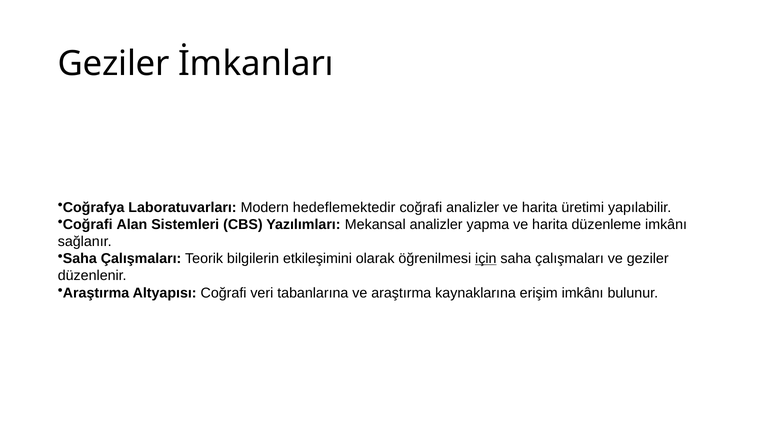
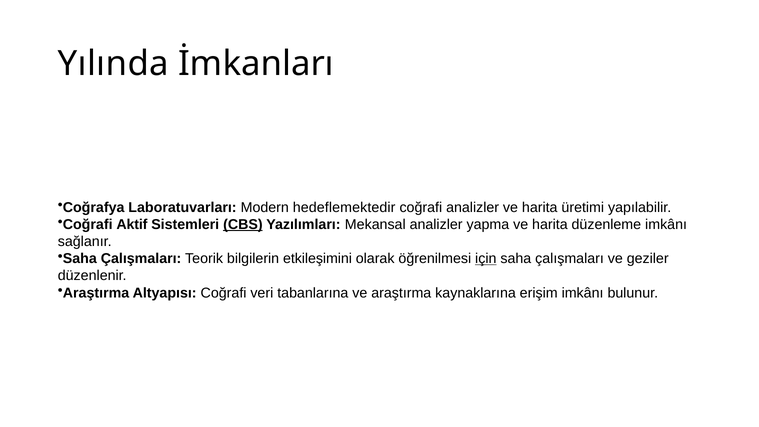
Geziler: Geziler -> Yılında (113, 64)
Alan: Alan -> Aktif (132, 224)
CBS underline: none -> present (243, 224)
